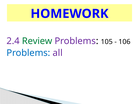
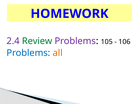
all colour: purple -> orange (58, 53)
